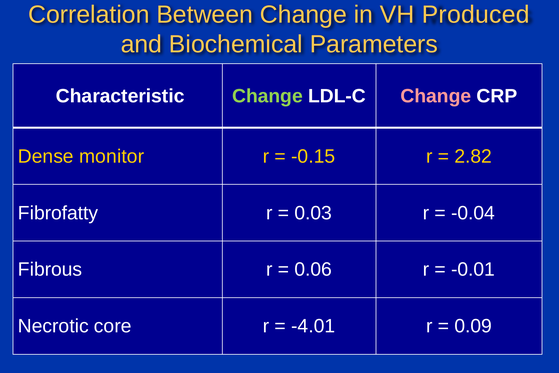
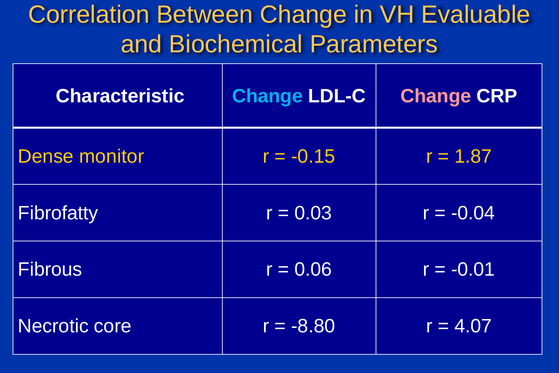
Produced: Produced -> Evaluable (476, 14)
Change colour: light green -> light blue (267, 96)
2.82: 2.82 -> 1.87 (473, 156)
-4.01: -4.01 -> -8.80 (313, 326)
0.09: 0.09 -> 4.07 (473, 326)
